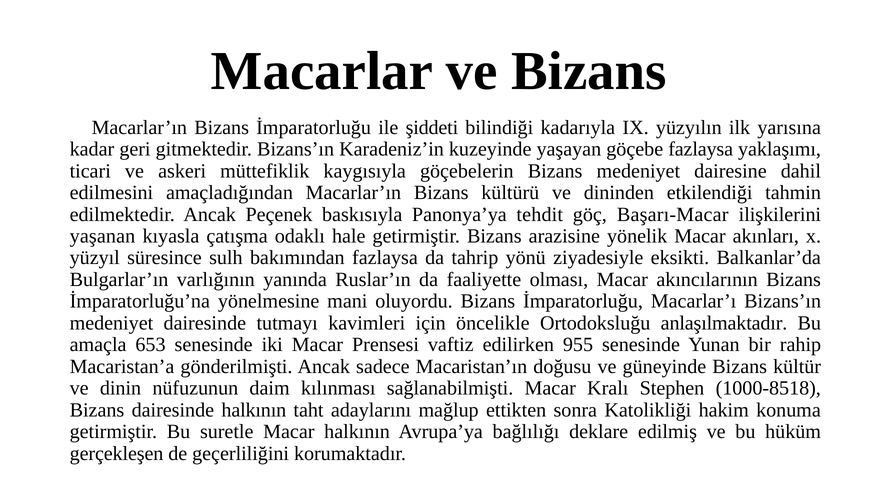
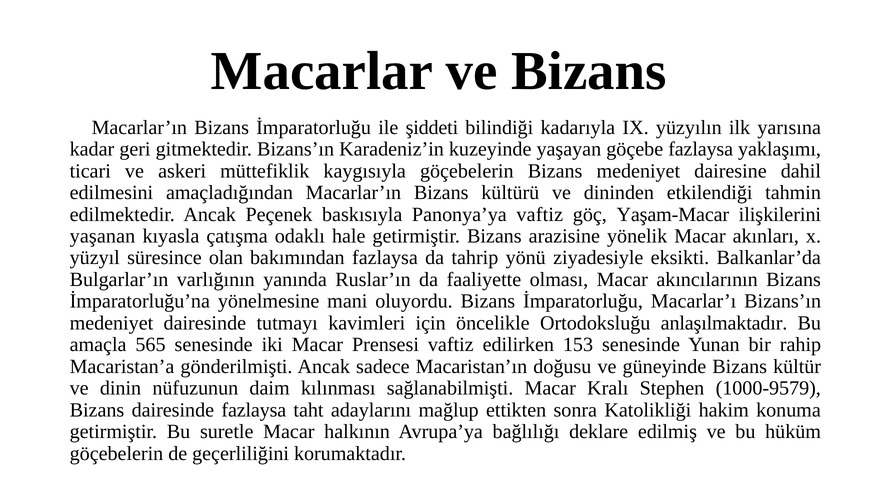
Panonya’ya tehdit: tehdit -> vaftiz (540, 214)
Başarı-Macar: Başarı-Macar -> Yaşam-Macar (673, 214)
sulh: sulh -> olan (226, 258)
653: 653 -> 565 (150, 345)
955: 955 -> 153 (578, 345)
1000-8518: 1000-8518 -> 1000-9579 (768, 388)
dairesinde halkının: halkının -> fazlaysa (254, 410)
gerçekleşen: gerçekleşen -> göçebelerin (116, 453)
